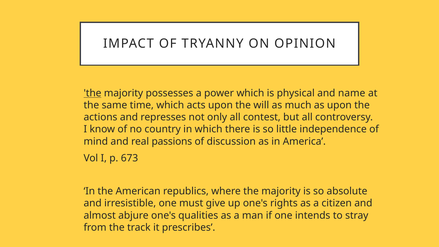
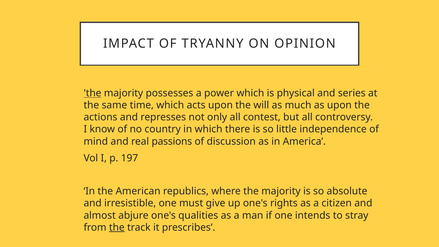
name: name -> series (352, 93)
673: 673 -> 197 (129, 158)
the underline: none -> present (117, 227)
